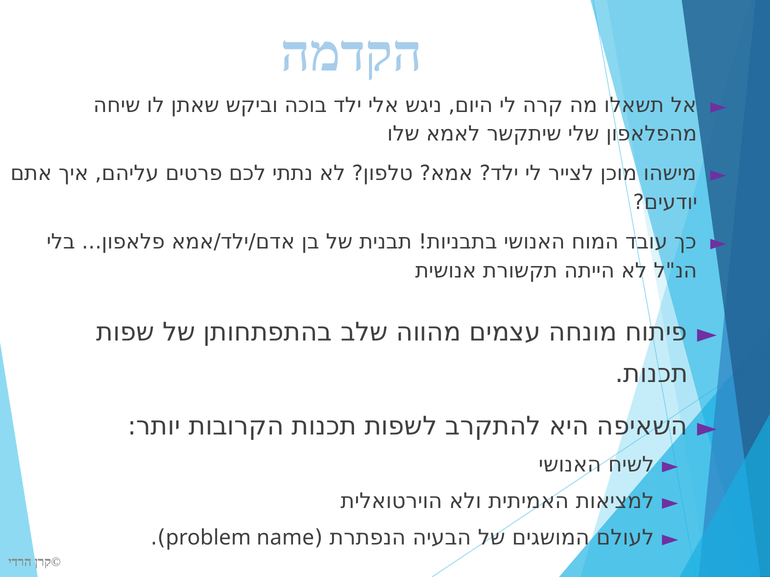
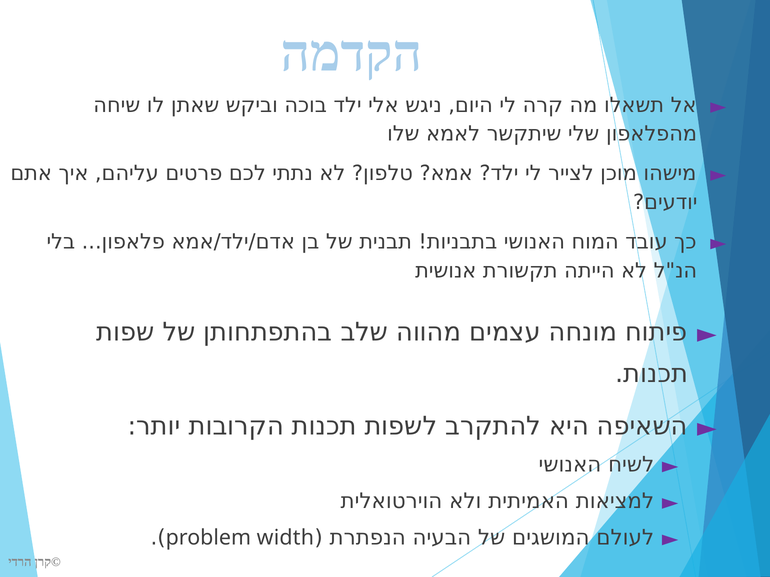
name: name -> width (285, 538)
